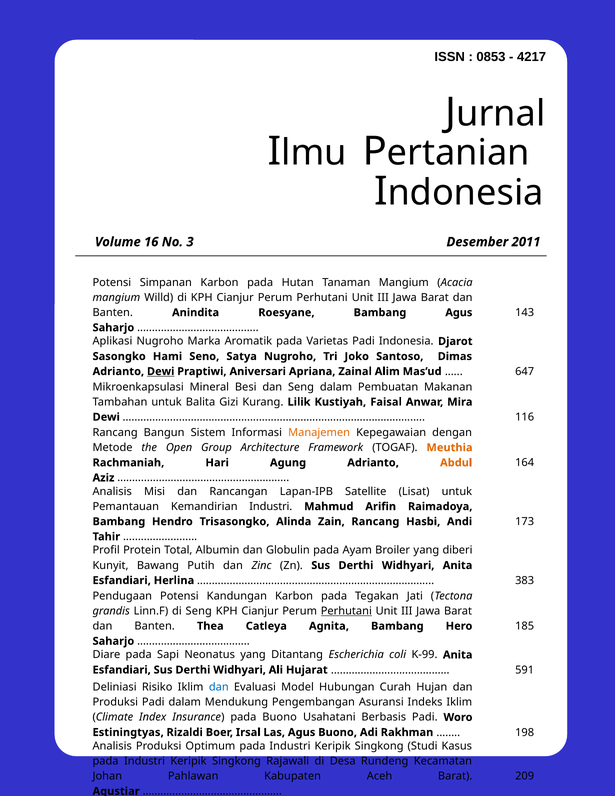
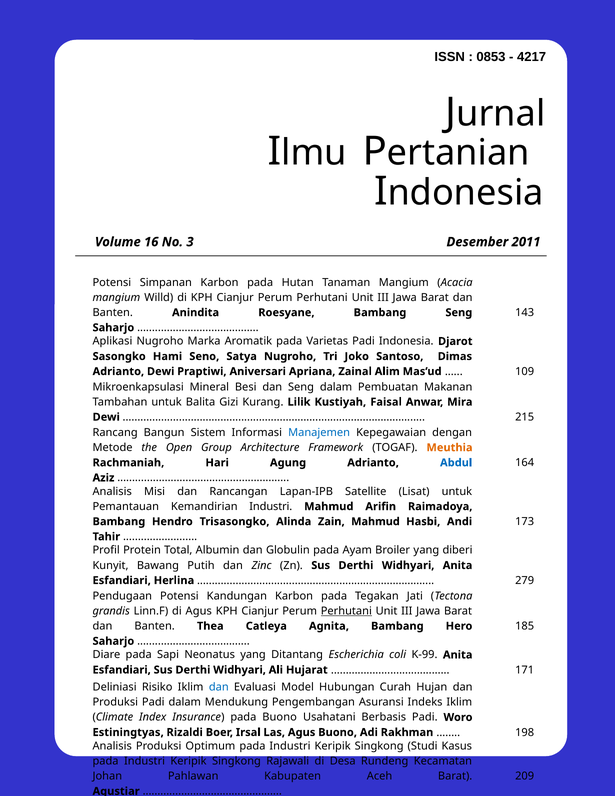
Bambang Agus: Agus -> Seng (459, 313)
Dewi underline: present -> none (161, 371)
647: 647 -> 109 (525, 371)
116: 116 -> 215 (525, 417)
Manajemen colour: orange -> blue (319, 432)
Abdul colour: orange -> blue (456, 463)
Zain Rancang: Rancang -> Mahmud (375, 521)
383: 383 -> 279 (525, 580)
di Seng: Seng -> Agus (199, 611)
591: 591 -> 171 (525, 670)
